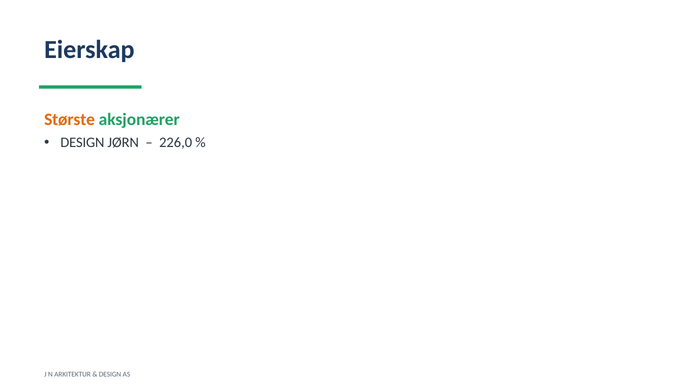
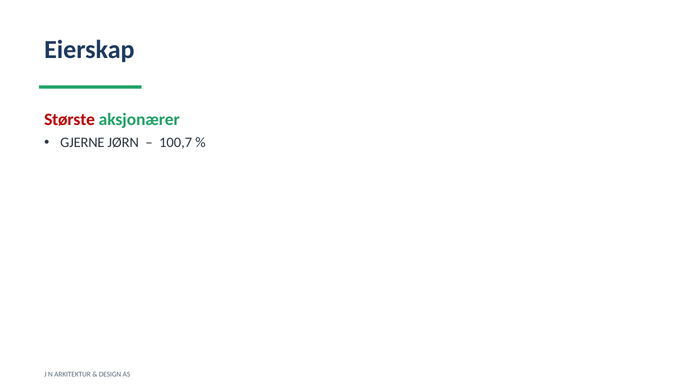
Største colour: orange -> red (70, 119)
DESIGN: DESIGN -> GJERNE (82, 143)
226,0: 226,0 -> 100,7 (176, 143)
